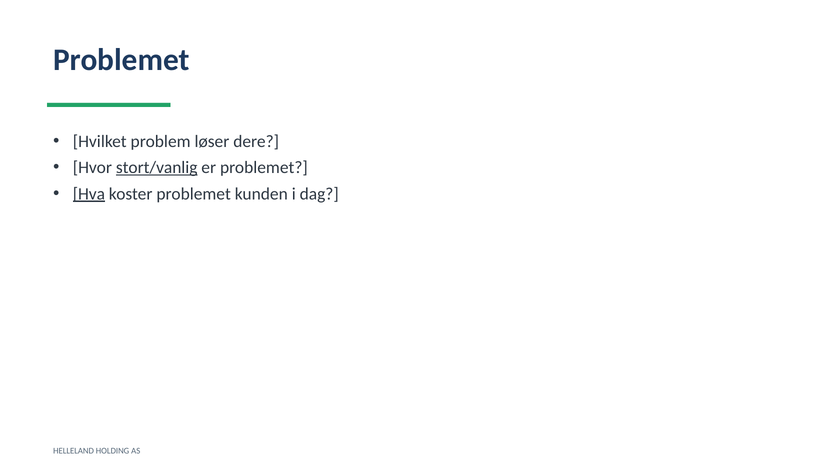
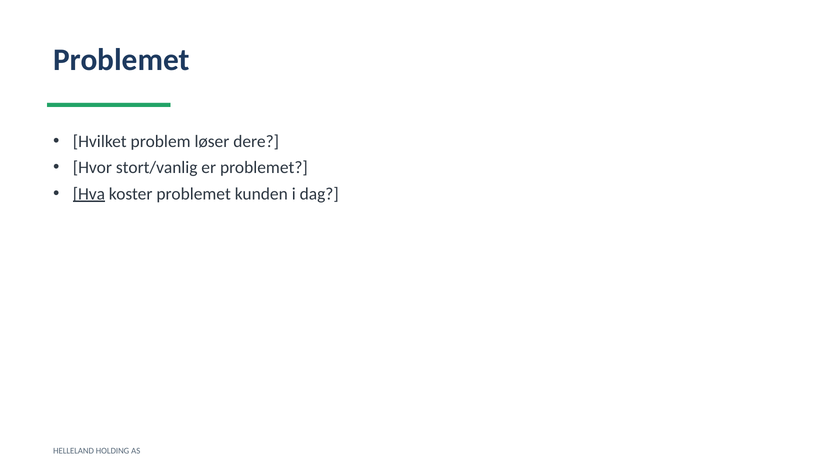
stort/vanlig underline: present -> none (157, 168)
